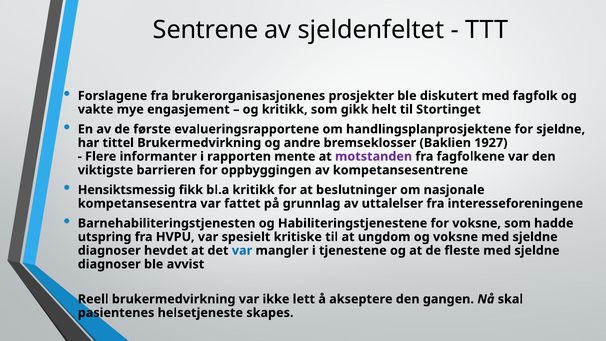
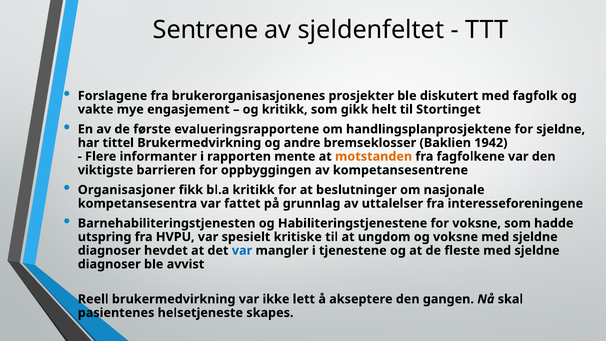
1927: 1927 -> 1942 (491, 143)
motstanden colour: purple -> orange (374, 156)
Hensiktsmessig: Hensiktsmessig -> Organisasjoner (127, 190)
